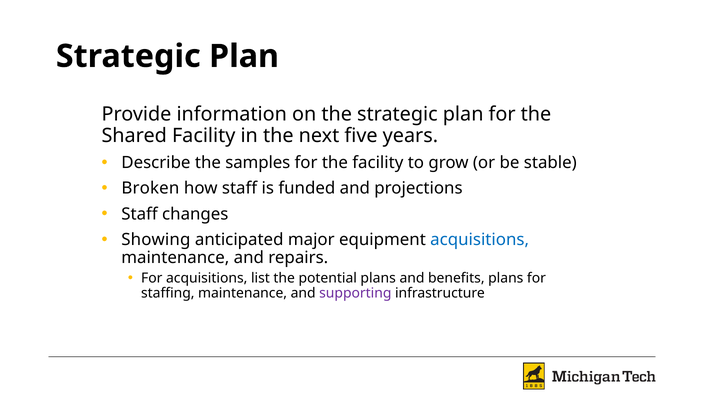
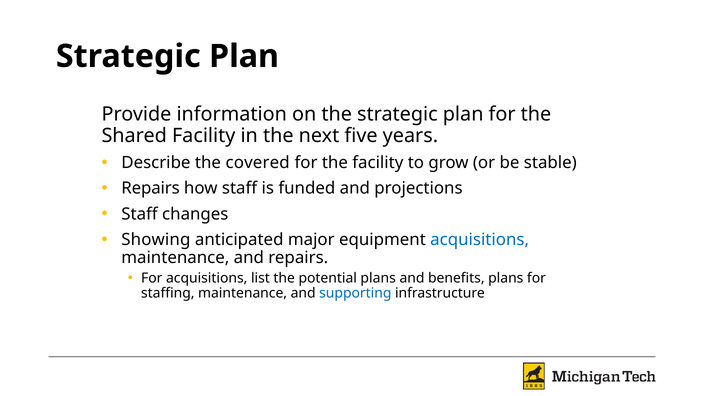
samples: samples -> covered (258, 163)
Broken: Broken -> Repairs (151, 188)
supporting colour: purple -> blue (355, 293)
